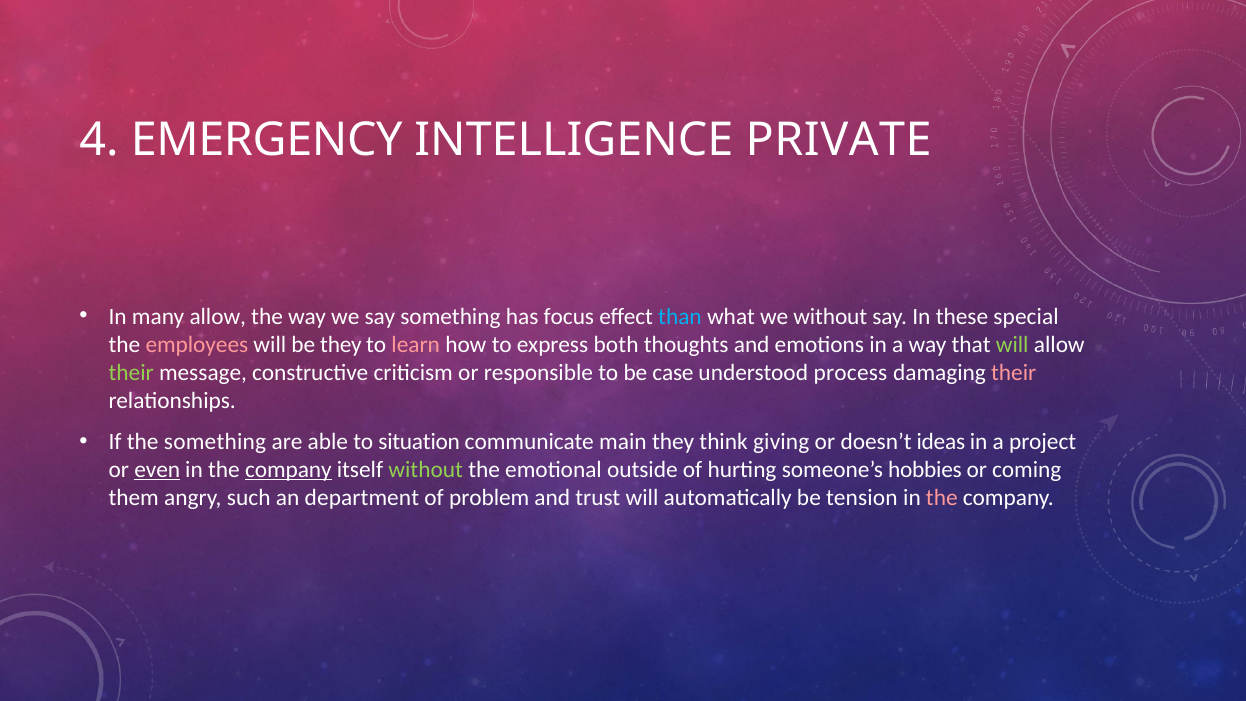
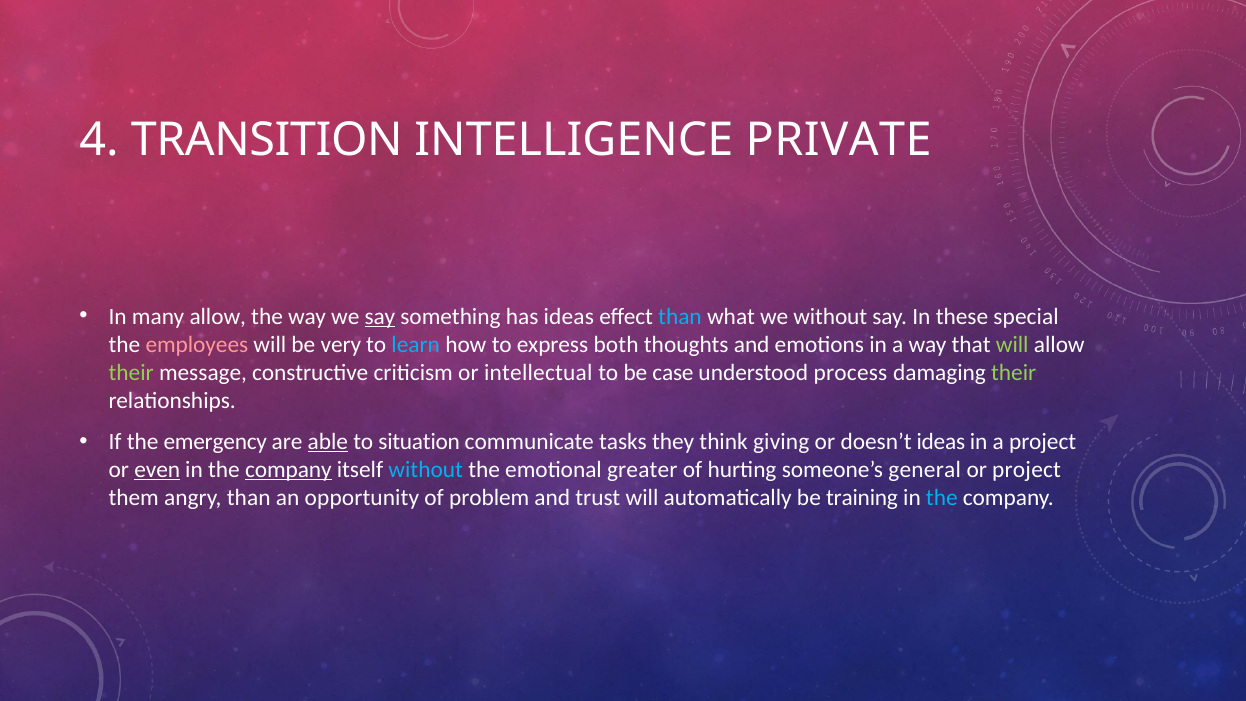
EMERGENCY: EMERGENCY -> TRANSITION (267, 140)
say underline: none -> present (380, 316)
has focus: focus -> ideas (569, 316)
be they: they -> very (341, 344)
learn colour: pink -> light blue (416, 344)
responsible: responsible -> intellectual (538, 372)
their colour: pink -> light green (1014, 372)
the something: something -> emergency (215, 442)
able underline: none -> present (328, 442)
main: main -> tasks (623, 442)
without colour: light green -> light blue (426, 470)
outside: outside -> greater (642, 470)
hobbies: hobbies -> general (925, 470)
or coming: coming -> project (1027, 470)
angry such: such -> than (249, 498)
department: department -> opportunity (362, 498)
tension: tension -> training (862, 498)
the colour: pink -> light blue (942, 498)
